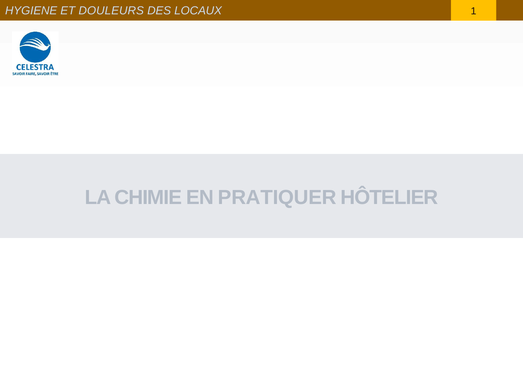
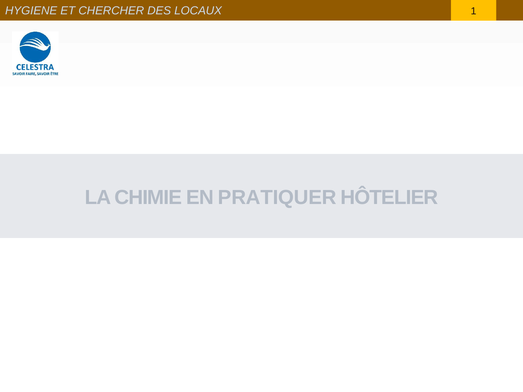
DOULEURS: DOULEURS -> CHERCHER (111, 11)
